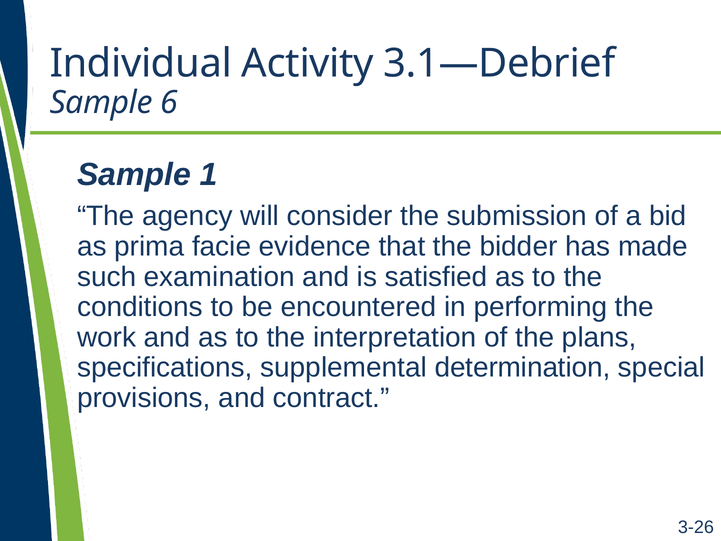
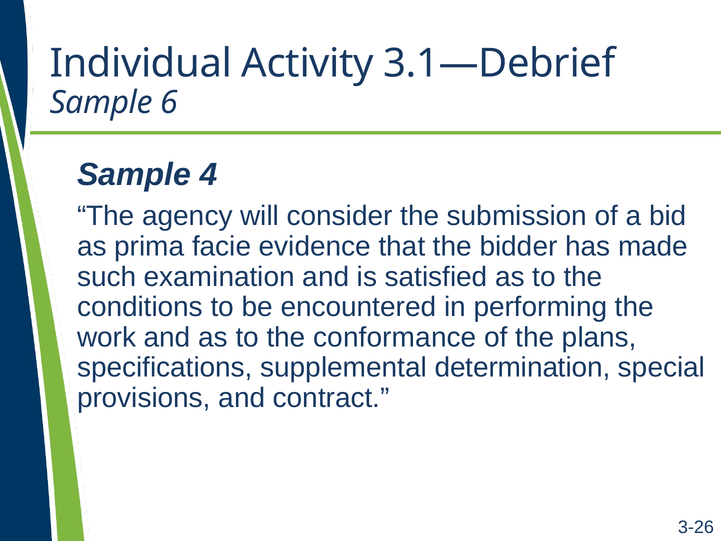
1: 1 -> 4 (209, 175)
interpretation: interpretation -> conformance (395, 337)
